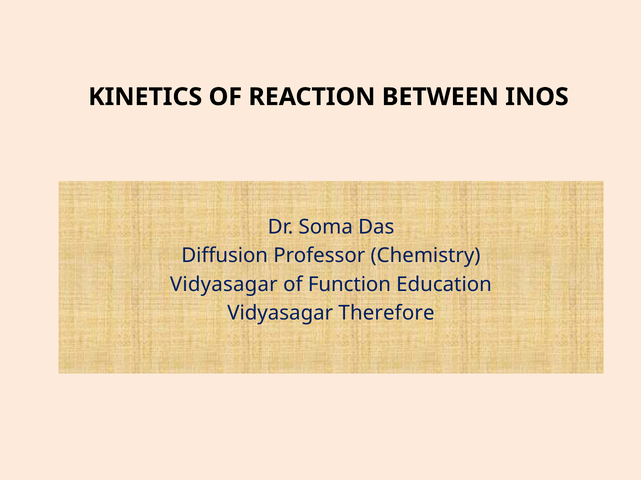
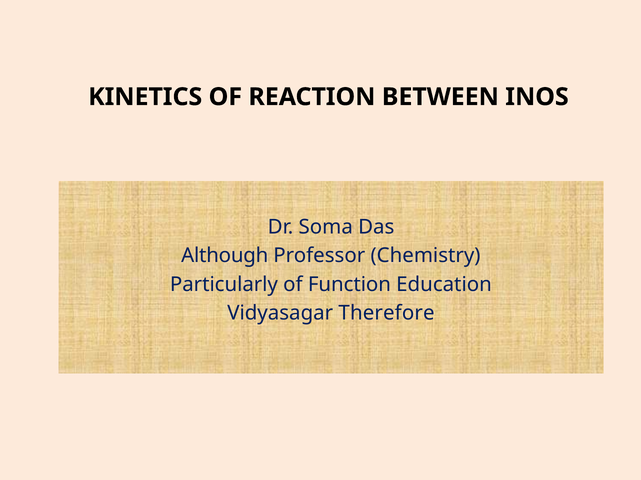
Diffusion: Diffusion -> Although (225, 256)
Vidyasagar: Vidyasagar -> Particularly (224, 285)
